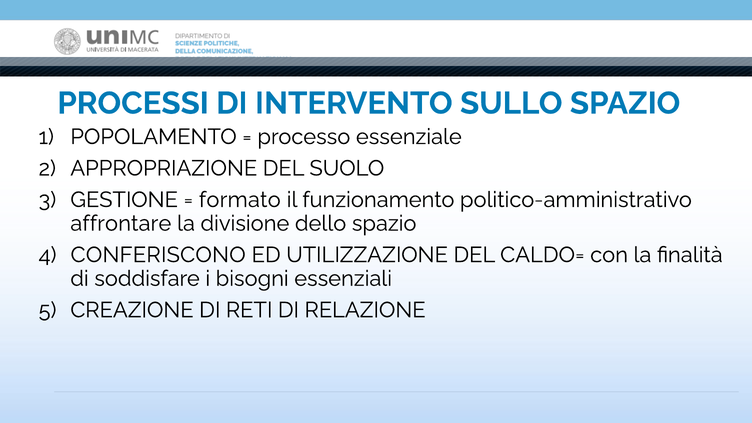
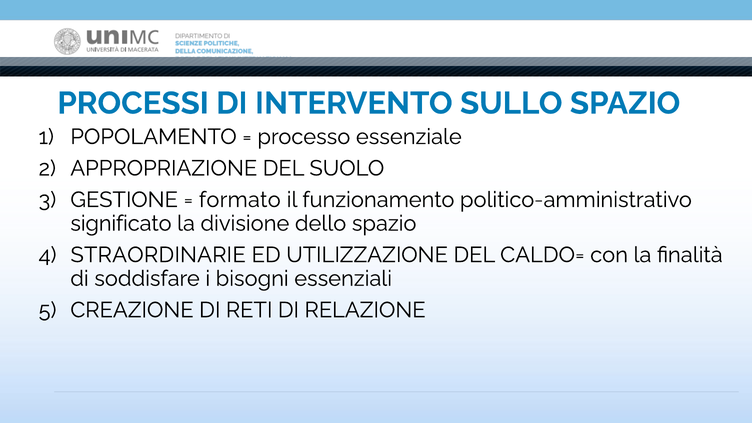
affrontare: affrontare -> significato (121, 223)
CONFERISCONO: CONFERISCONO -> STRAORDINARIE (158, 255)
